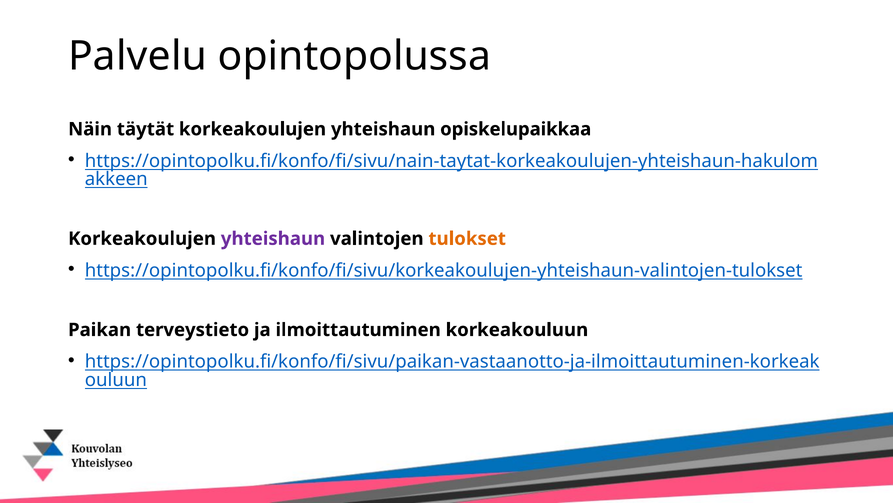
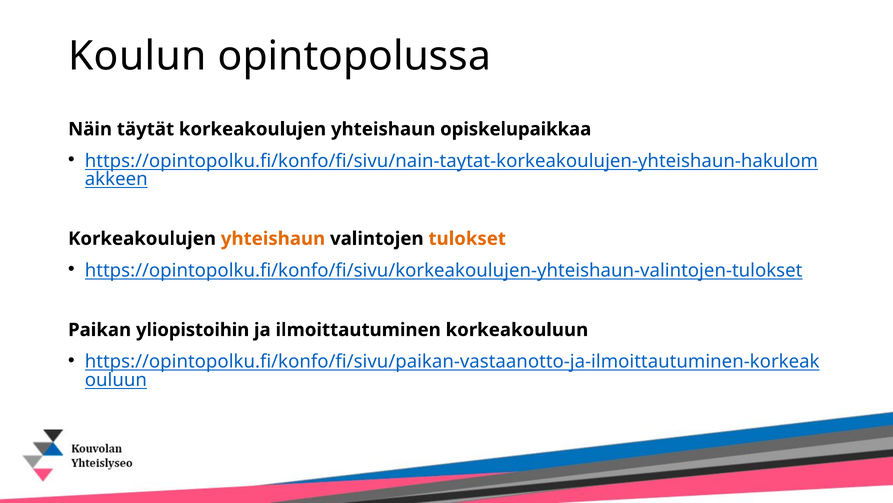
Palvelu: Palvelu -> Koulun (137, 56)
yhteishaun colour: purple -> orange (273, 238)
terveystieto: terveystieto -> yliopistoihin (193, 329)
